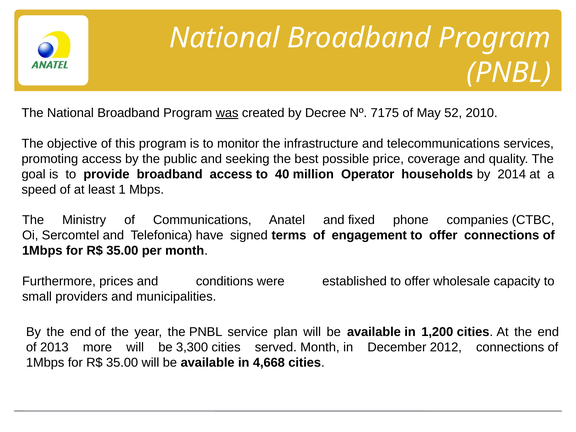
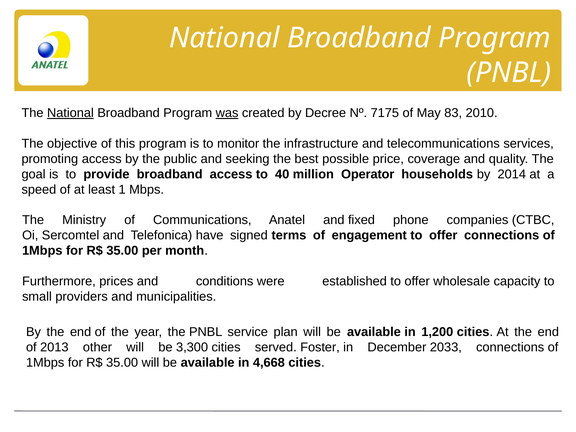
National underline: none -> present (70, 113)
52: 52 -> 83 (453, 113)
more: more -> other (97, 347)
served Month: Month -> Foster (320, 347)
2012: 2012 -> 2033 (446, 347)
